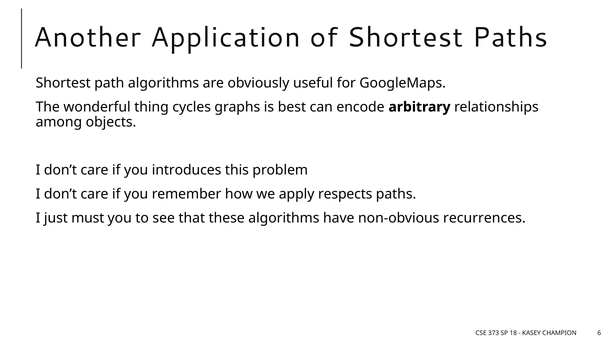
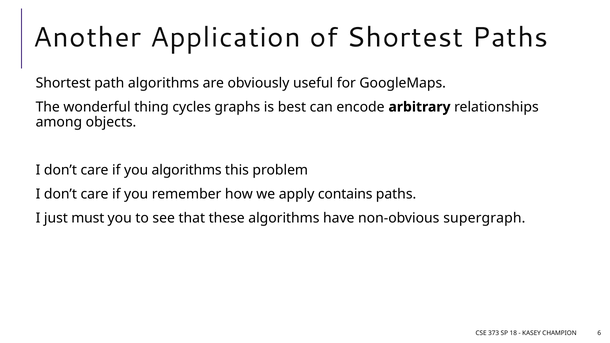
you introduces: introduces -> algorithms (187, 170)
respects: respects -> contains (345, 194)
recurrences: recurrences -> supergraph (484, 218)
